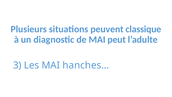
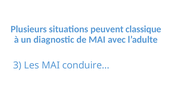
peut: peut -> avec (117, 40)
hanches…: hanches… -> conduire… (86, 65)
